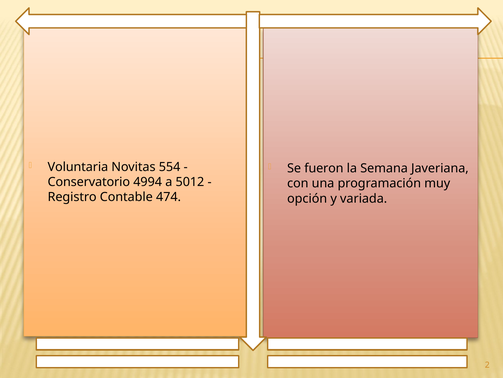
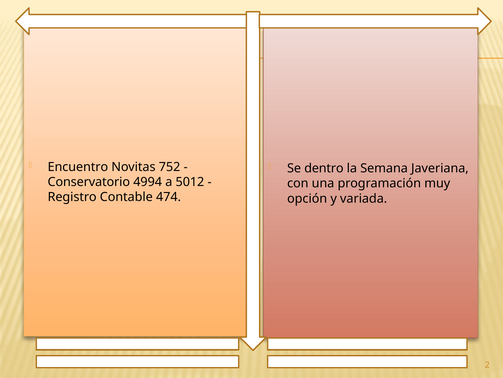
Voluntaria: Voluntaria -> Encuentro (78, 167)
554: 554 -> 752 (170, 167)
fueron: fueron -> dentro (324, 168)
